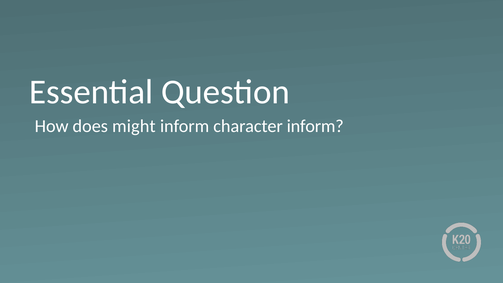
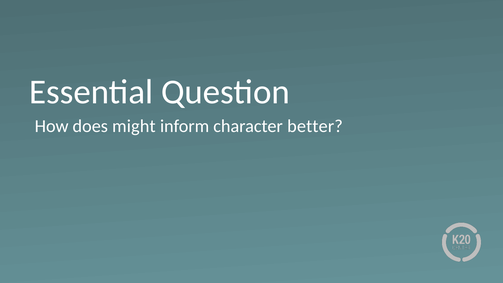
character inform: inform -> better (315, 126)
